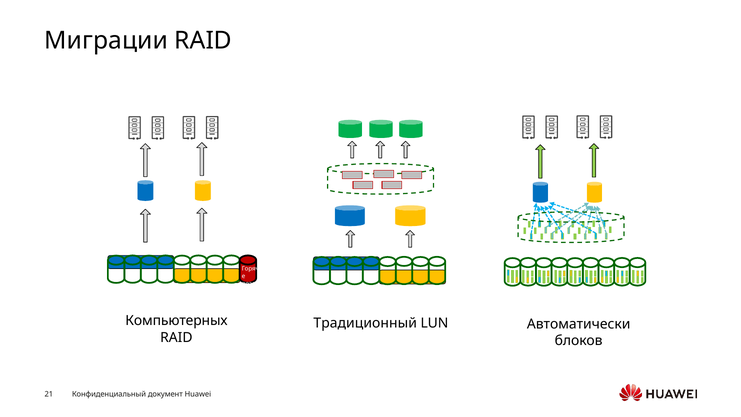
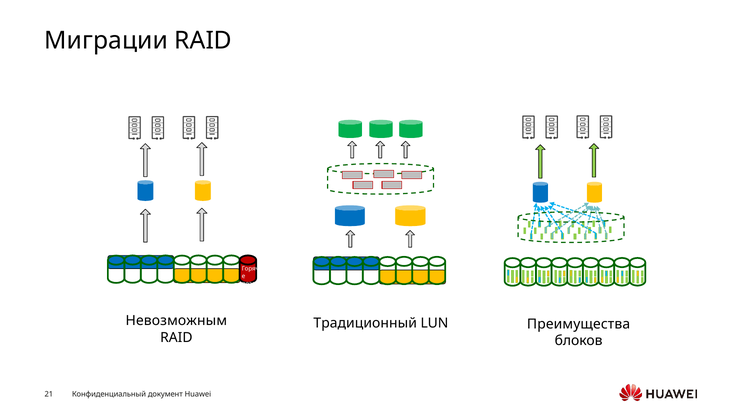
Компьютерных: Компьютерных -> Невозможным (176, 321)
Автоматически: Автоматически -> Преимущества (579, 324)
